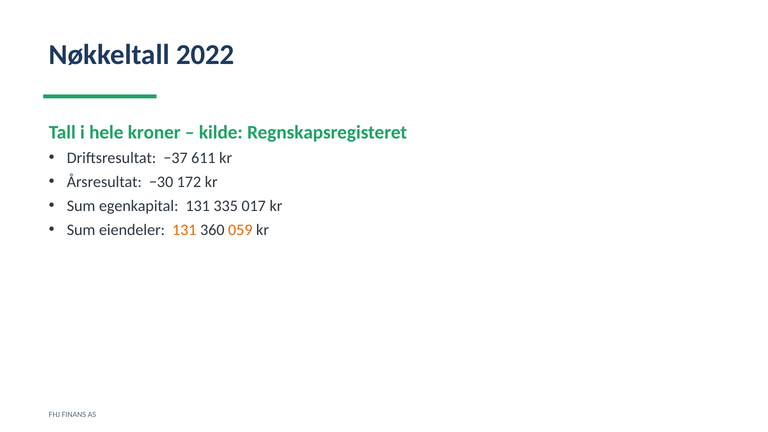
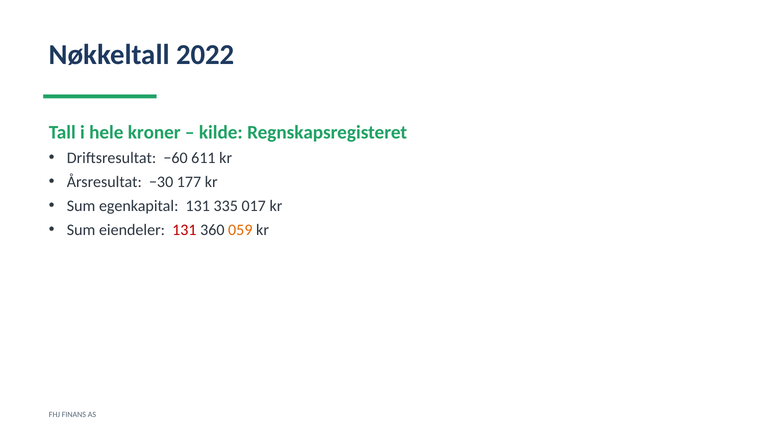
−37: −37 -> −60 (176, 158)
172: 172 -> 177 (189, 182)
131 colour: orange -> red (184, 230)
